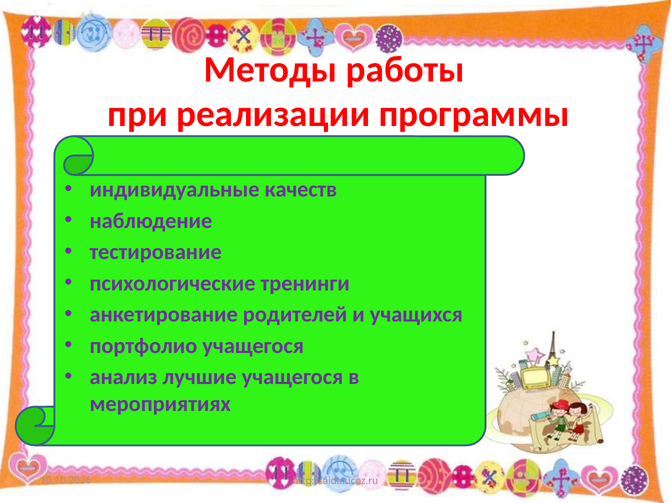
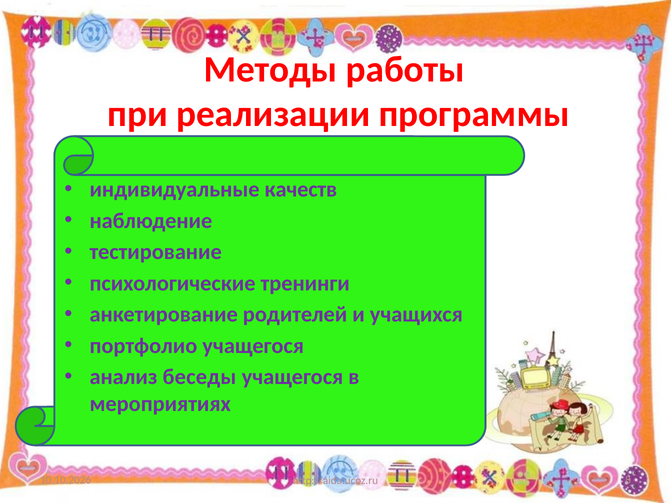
лучшие: лучшие -> беседы (199, 377)
